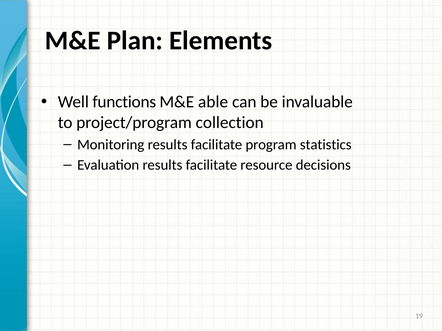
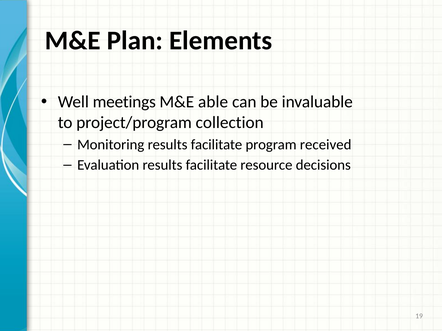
functions: functions -> meetings (124, 102)
statistics: statistics -> received (326, 145)
